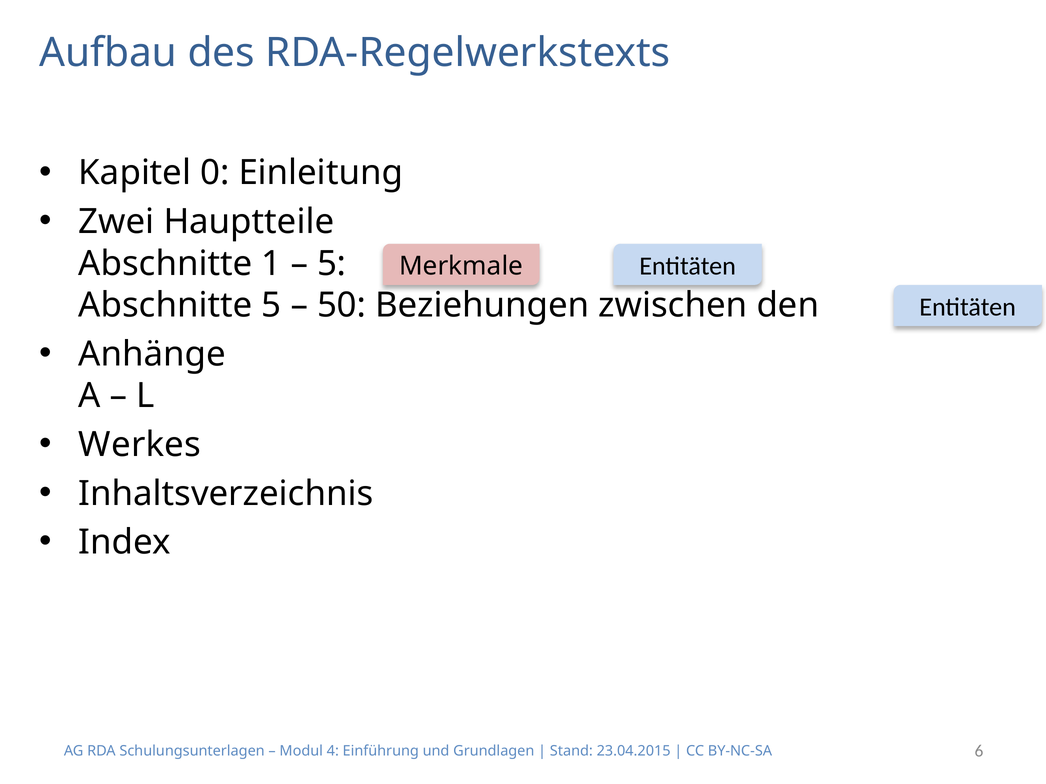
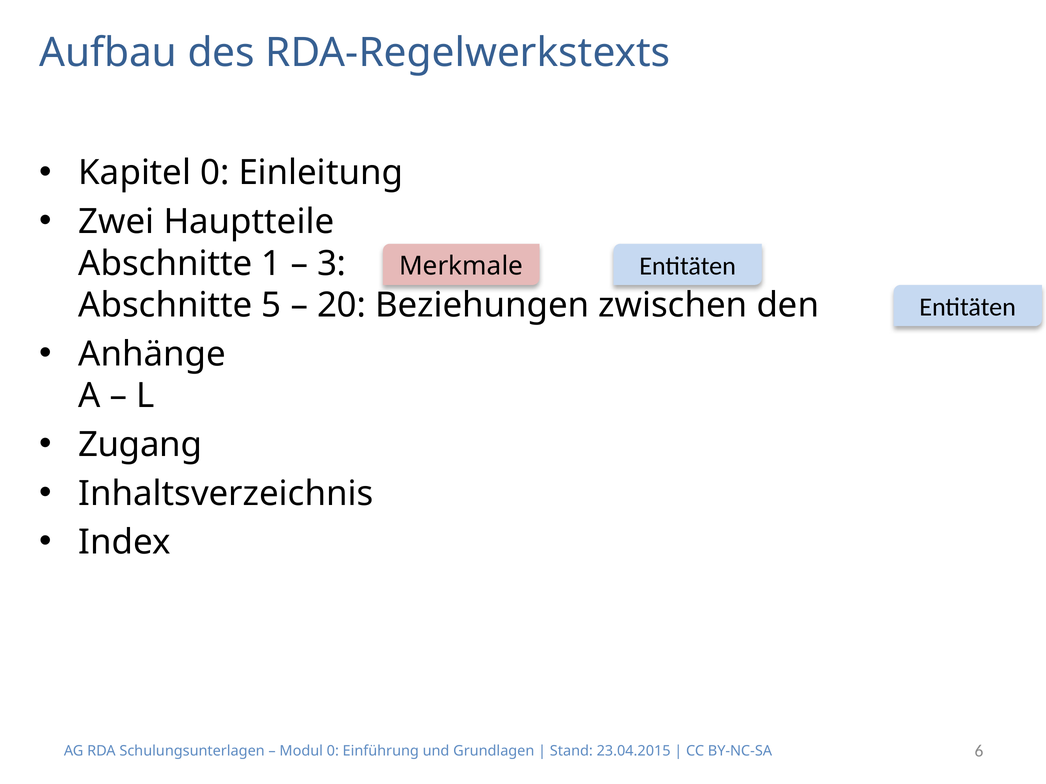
5: 5 -> 3 (332, 264)
50: 50 -> 20 (342, 306)
Werkes: Werkes -> Zugang (140, 445)
Modul 4: 4 -> 0 (333, 751)
